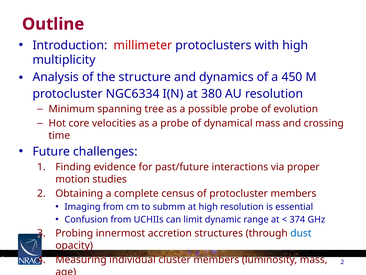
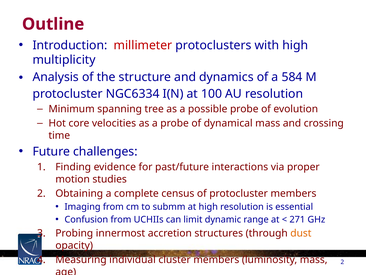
450: 450 -> 584 (292, 77)
380: 380 -> 100 (212, 94)
374: 374 -> 271 (297, 219)
dust colour: blue -> orange (301, 233)
